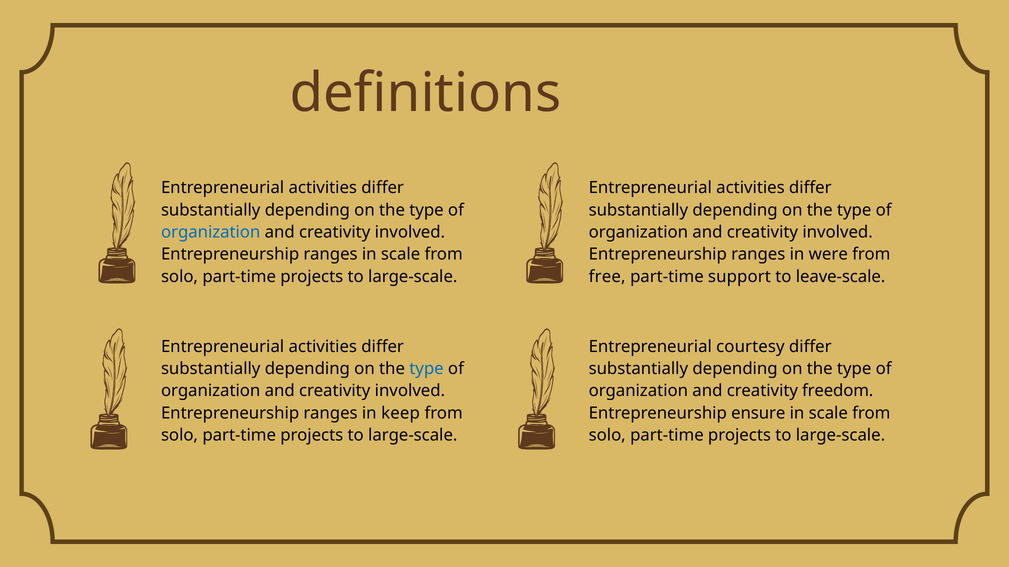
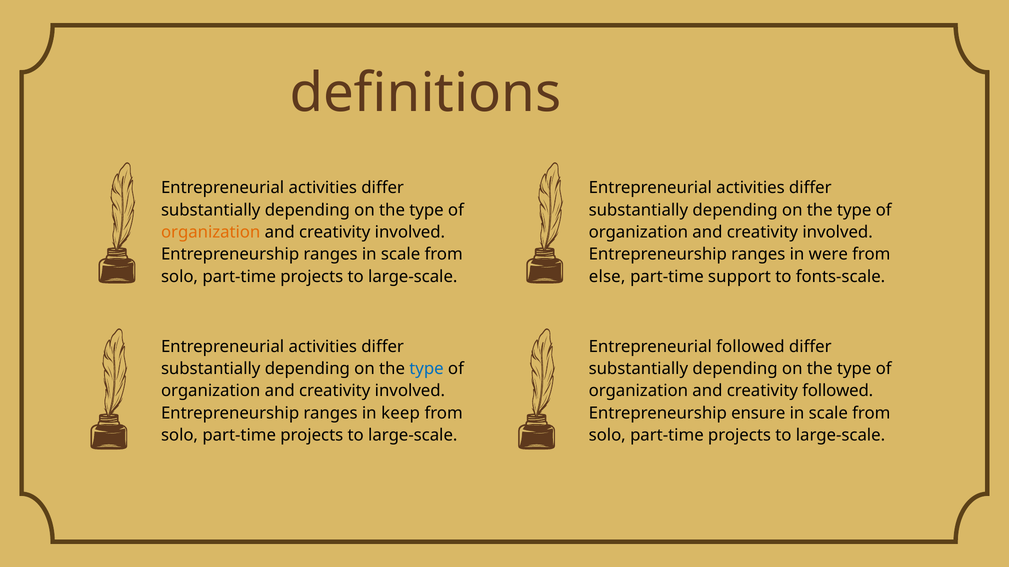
organization colour: blue -> orange (211, 232)
free: free -> else (607, 277)
leave-scale: leave-scale -> fonts-scale (841, 277)
Entrepreneurial courtesy: courtesy -> followed (750, 347)
creativity freedom: freedom -> followed (838, 391)
